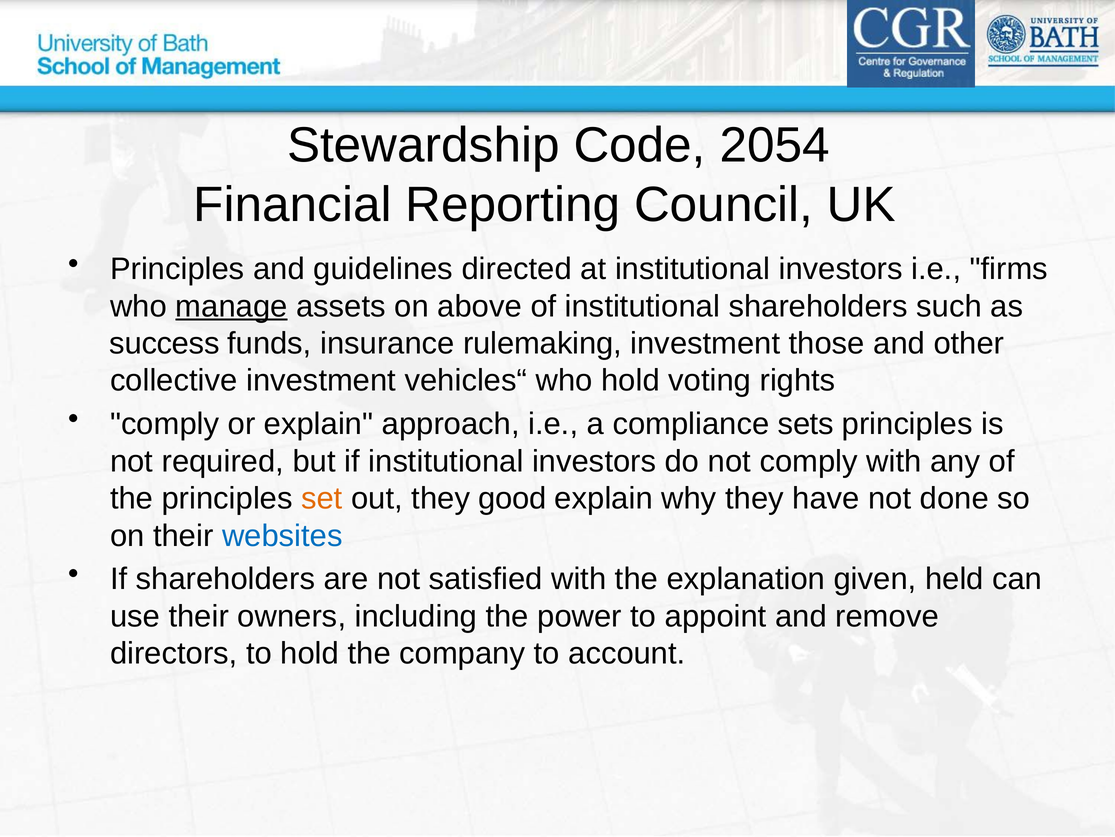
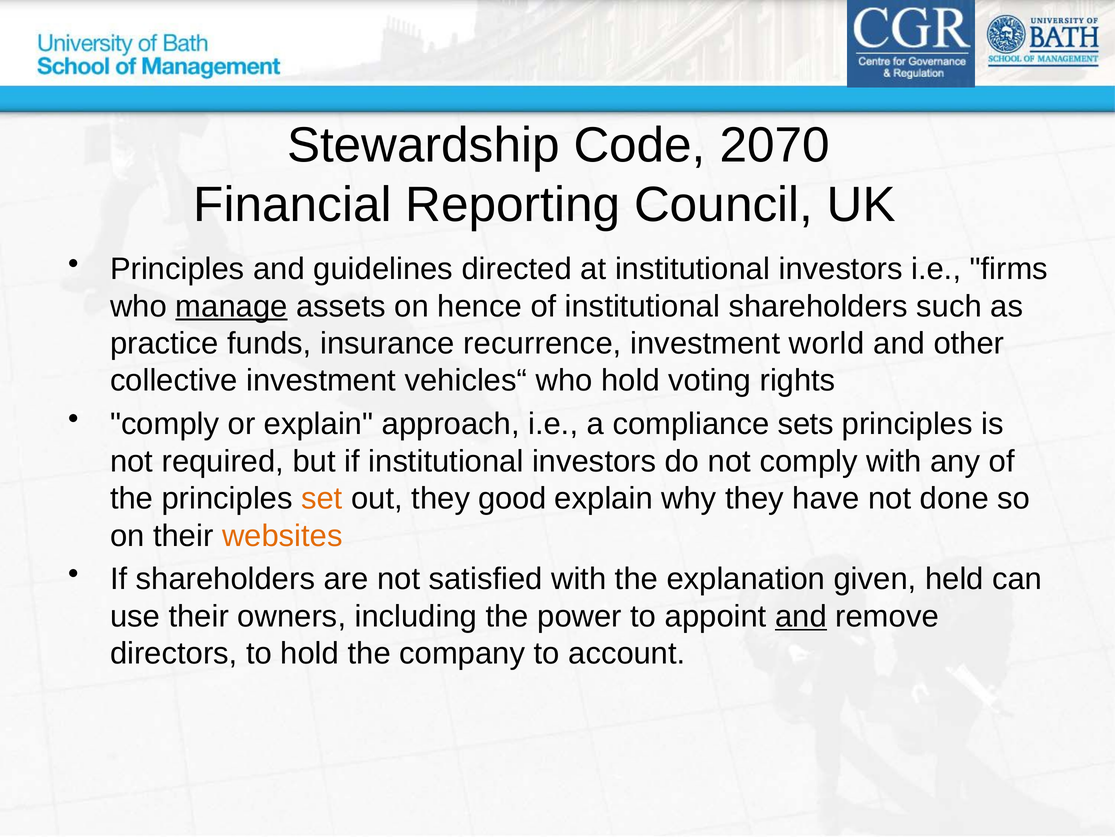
2054: 2054 -> 2070 (775, 145)
above: above -> hence (480, 306)
success: success -> practice (164, 343)
rulemaking: rulemaking -> recurrence (542, 343)
those: those -> world (827, 343)
websites colour: blue -> orange (282, 535)
and underline: none -> present (801, 616)
